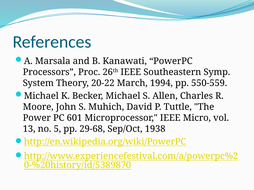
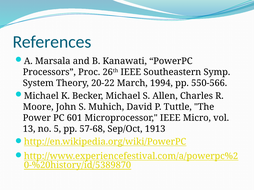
550-559: 550-559 -> 550-566 (209, 83)
29-68: 29-68 -> 57-68 (92, 129)
1938: 1938 -> 1913 (155, 129)
